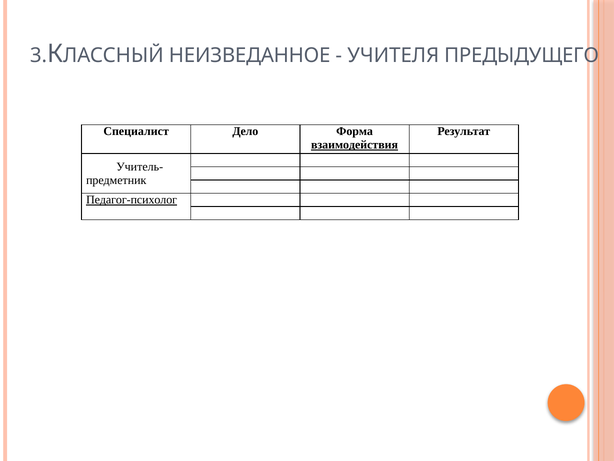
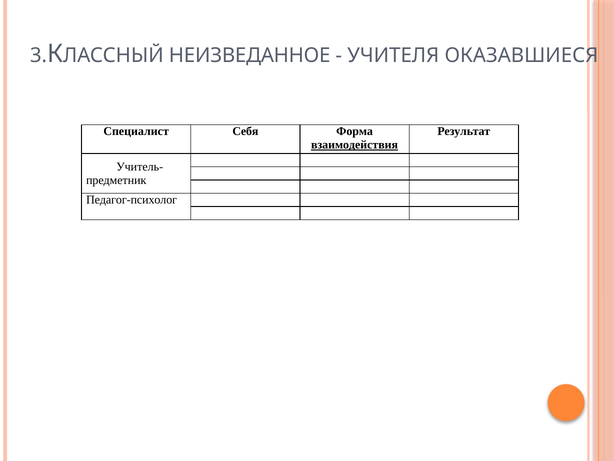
ПРЕДЫДУЩЕГО: ПРЕДЫДУЩЕГО -> ОКАЗАВШИЕСЯ (521, 55)
Дело: Дело -> Себя (245, 131)
Педагог-психолог underline: present -> none (132, 200)
